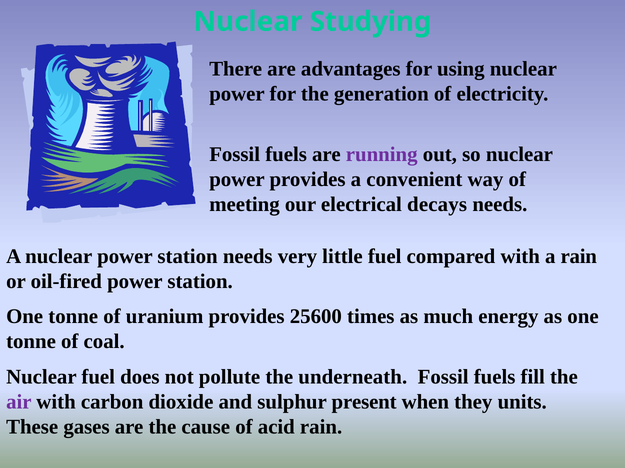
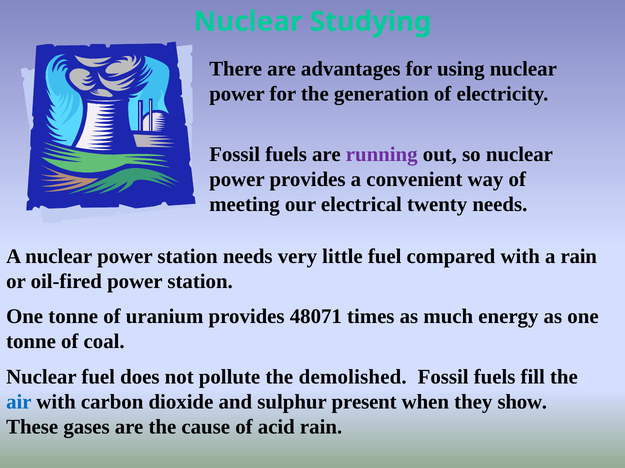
decays: decays -> twenty (437, 205)
25600: 25600 -> 48071 (316, 317)
underneath: underneath -> demolished (353, 377)
air colour: purple -> blue (19, 402)
units: units -> show (522, 402)
